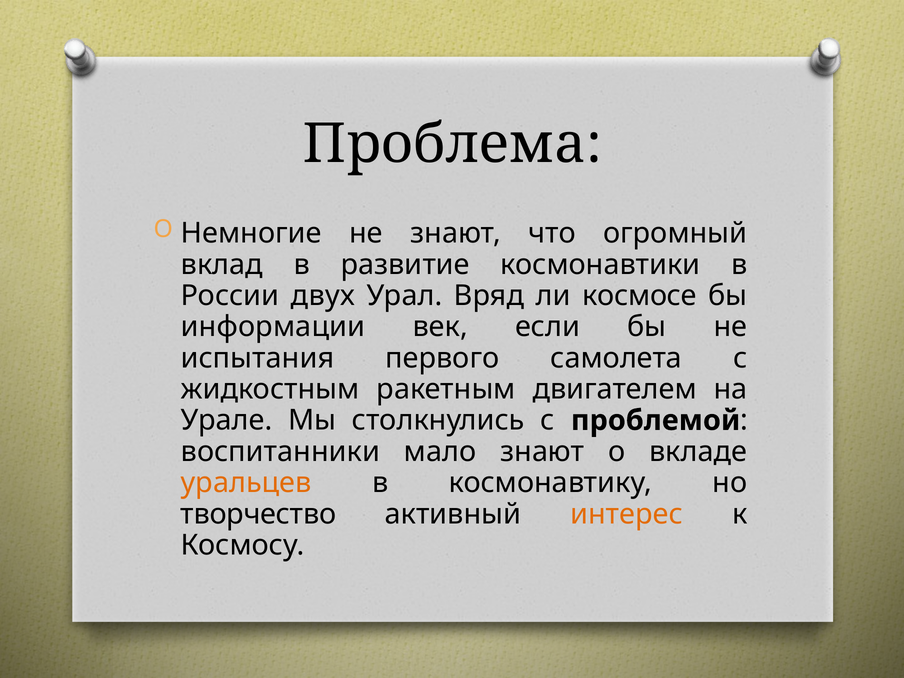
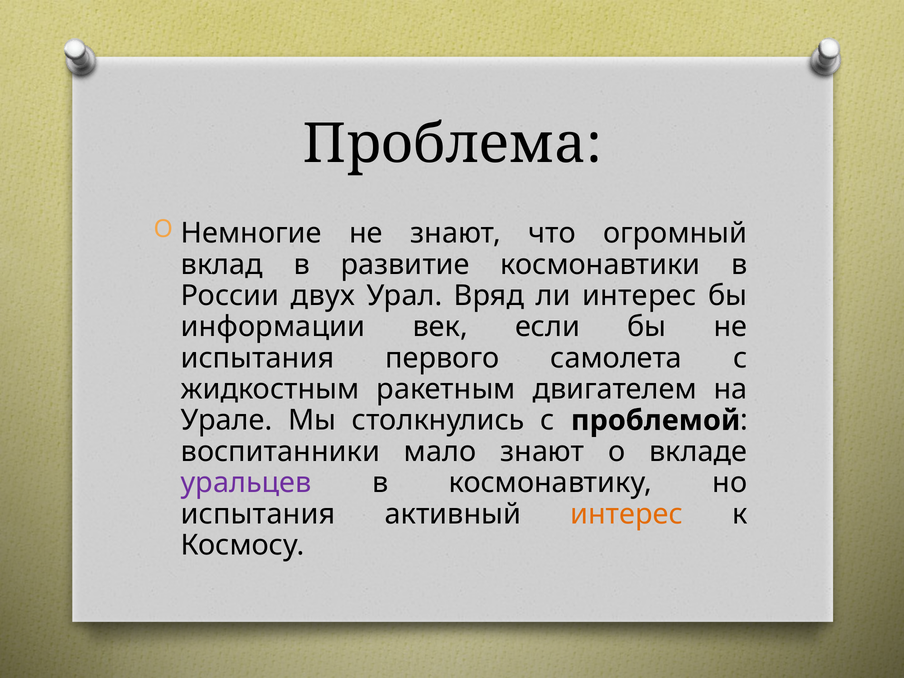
ли космосе: космосе -> интерес (639, 296)
уральцев colour: orange -> purple (246, 483)
творчество: творчество -> испытания (258, 514)
